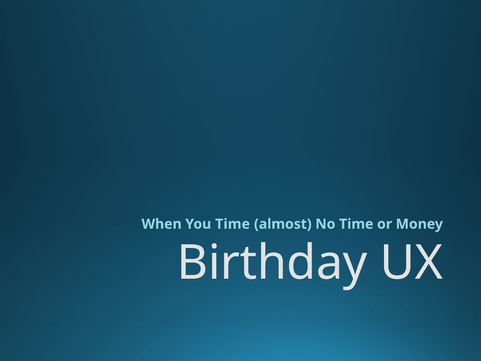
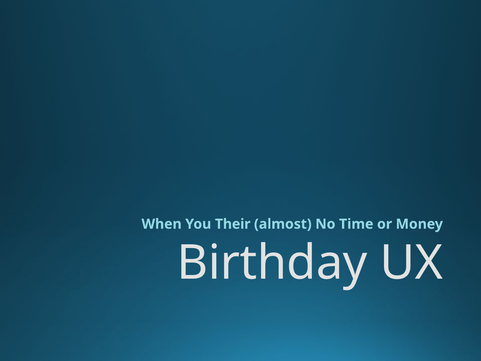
You Time: Time -> Their (233, 224)
